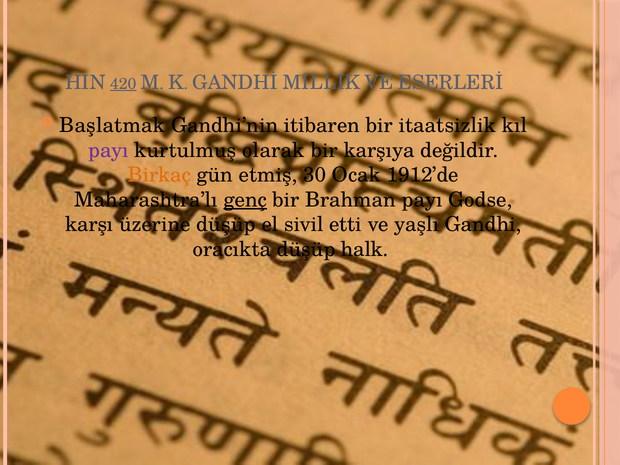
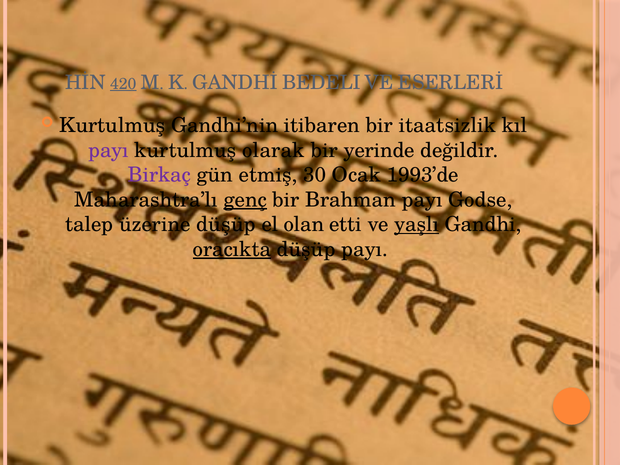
MILLIK: MILLIK -> BEDELI (322, 83)
Başlatmak: Başlatmak -> Kurtulmuş (112, 125)
karşıya: karşıya -> yerinde (379, 150)
Birkaç colour: orange -> purple (160, 175)
1912’de: 1912’de -> 1993’de (423, 175)
karşı: karşı -> talep (89, 225)
sivil: sivil -> olan (304, 225)
yaşlı underline: none -> present (417, 225)
oracıkta underline: none -> present (232, 249)
düşüp halk: halk -> payı (365, 249)
